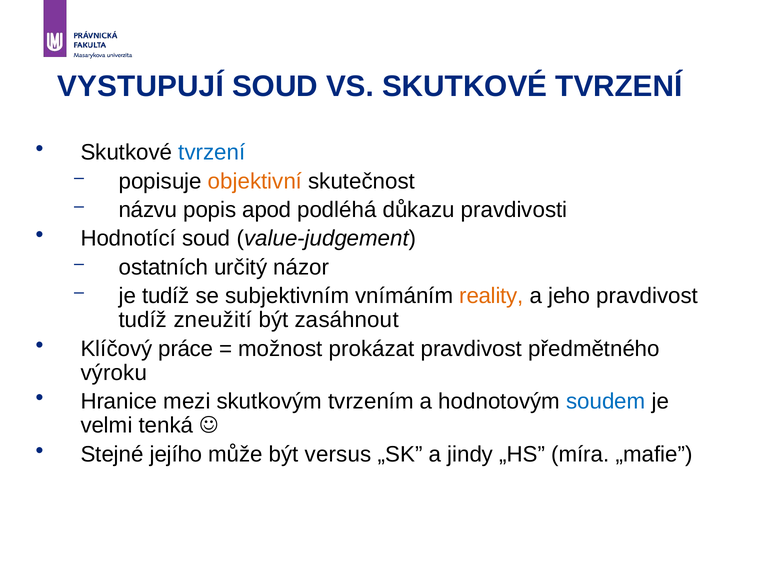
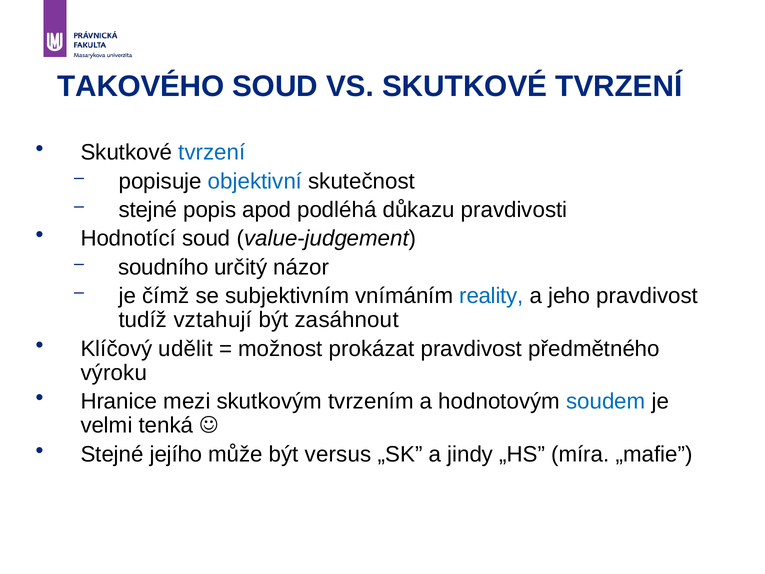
VYSTUPUJÍ: VYSTUPUJÍ -> TAKOVÉHO (141, 86)
objektivní colour: orange -> blue (255, 181)
názvu: názvu -> stejné (148, 210)
ostatních: ostatních -> soudního (163, 267)
je tudíž: tudíž -> čímž (166, 296)
reality colour: orange -> blue (491, 296)
zneužití: zneužití -> vztahují (213, 320)
práce: práce -> udělit (186, 349)
